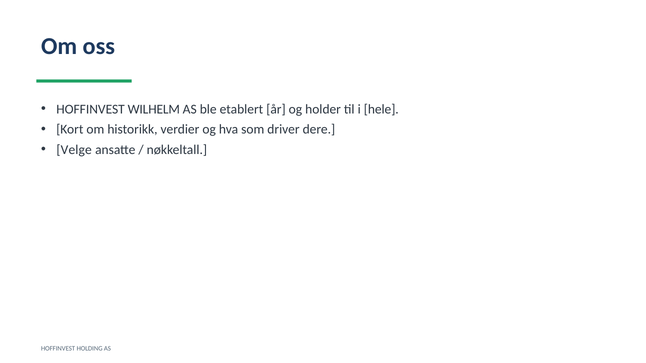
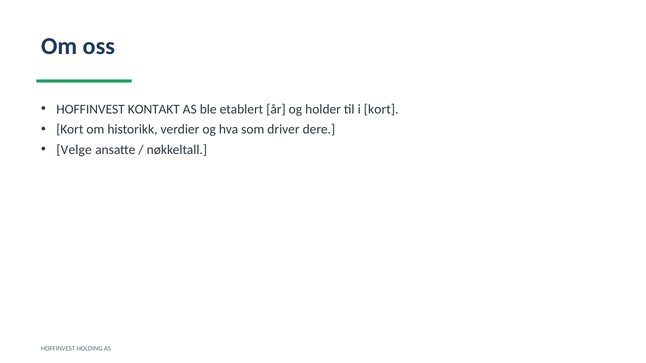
WILHELM: WILHELM -> KONTAKT (154, 109)
i hele: hele -> kort (381, 109)
